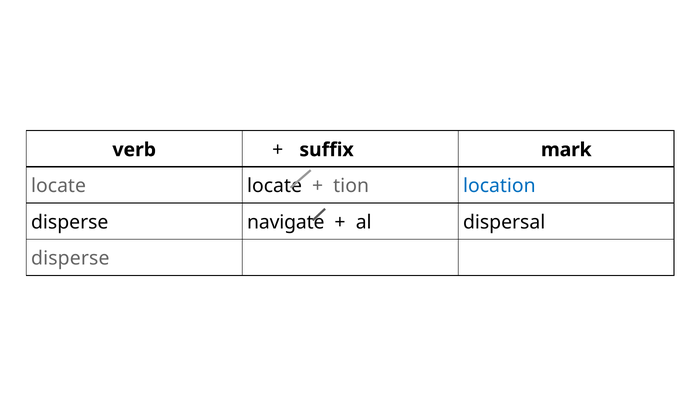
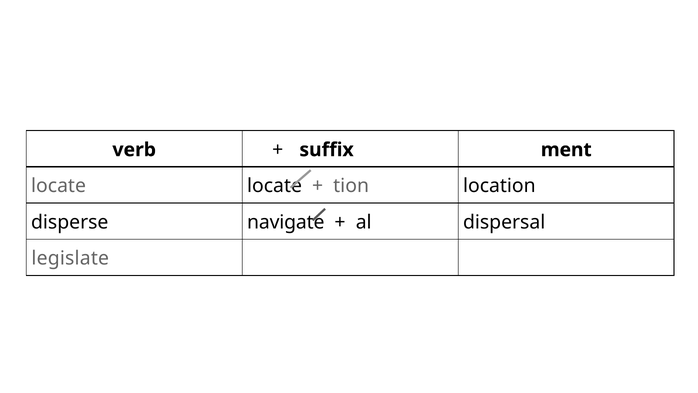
mark: mark -> ment (566, 150)
location colour: blue -> black (499, 186)
disperse: disperse -> legislate (70, 258)
